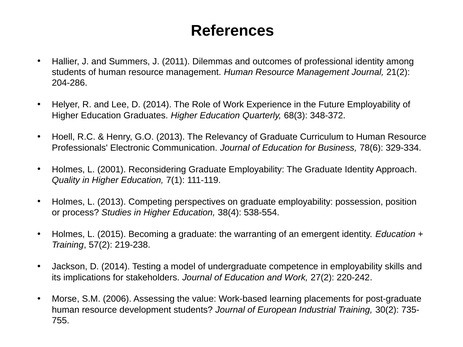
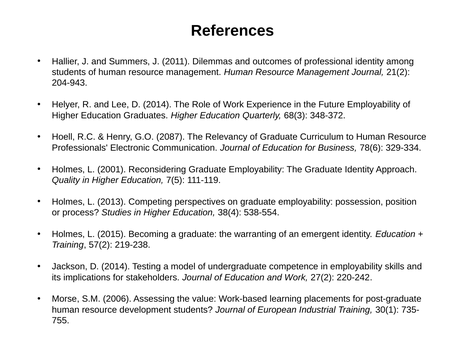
204-286: 204-286 -> 204-943 (70, 83)
G.O 2013: 2013 -> 2087 (171, 137)
7(1: 7(1 -> 7(5 (175, 180)
30(2: 30(2 -> 30(1 (387, 310)
